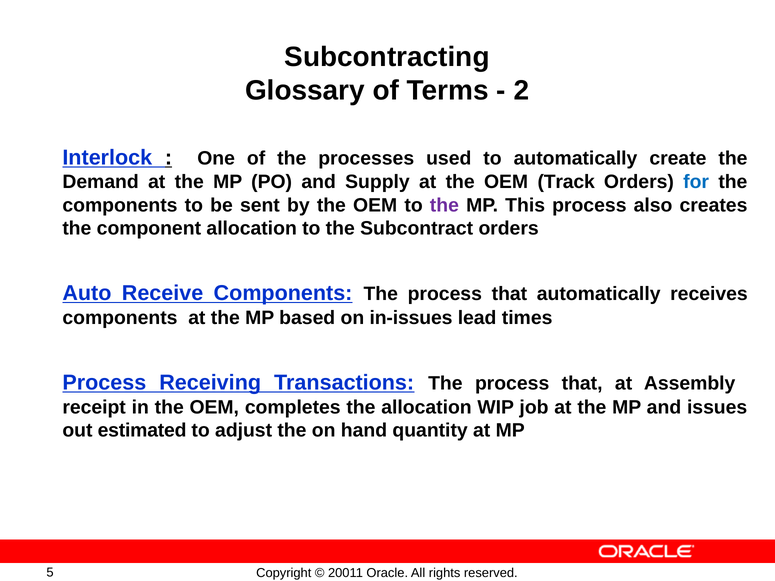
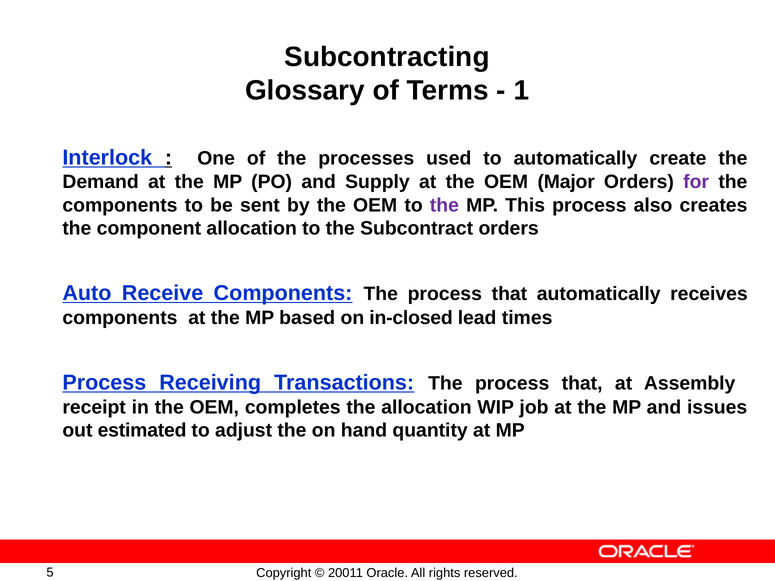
2: 2 -> 1 (521, 91)
Track: Track -> Major (566, 182)
for colour: blue -> purple (696, 182)
in-issues: in-issues -> in-closed (411, 318)
